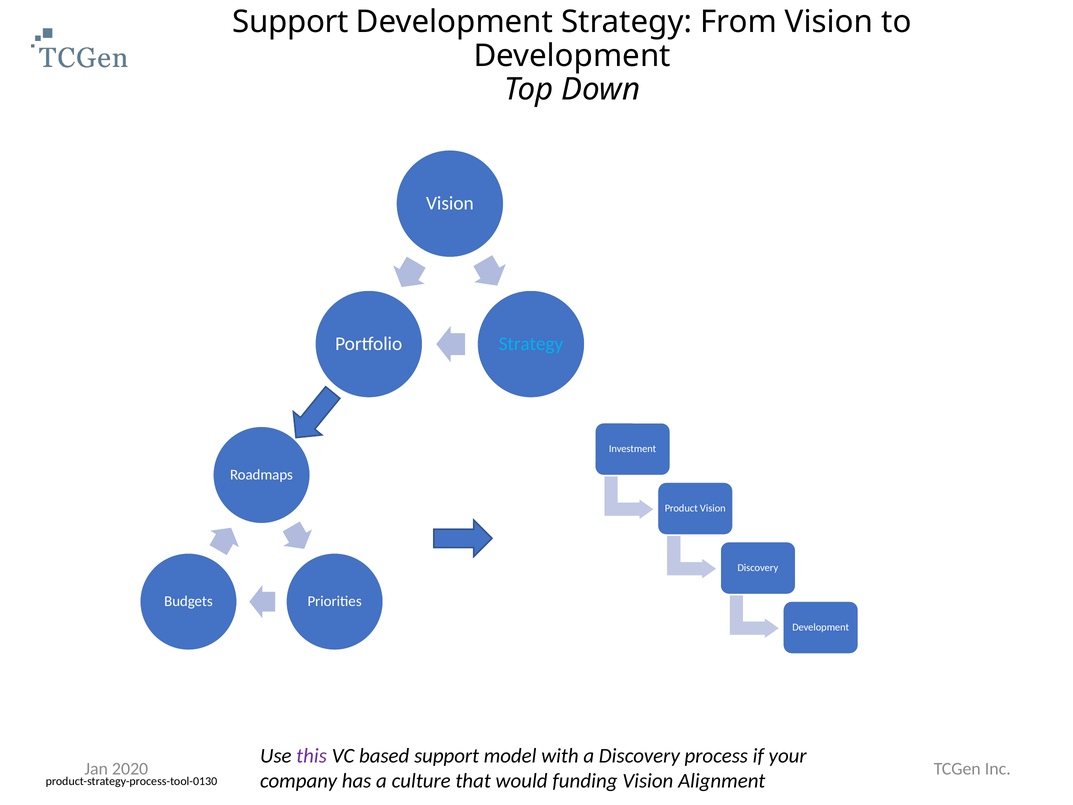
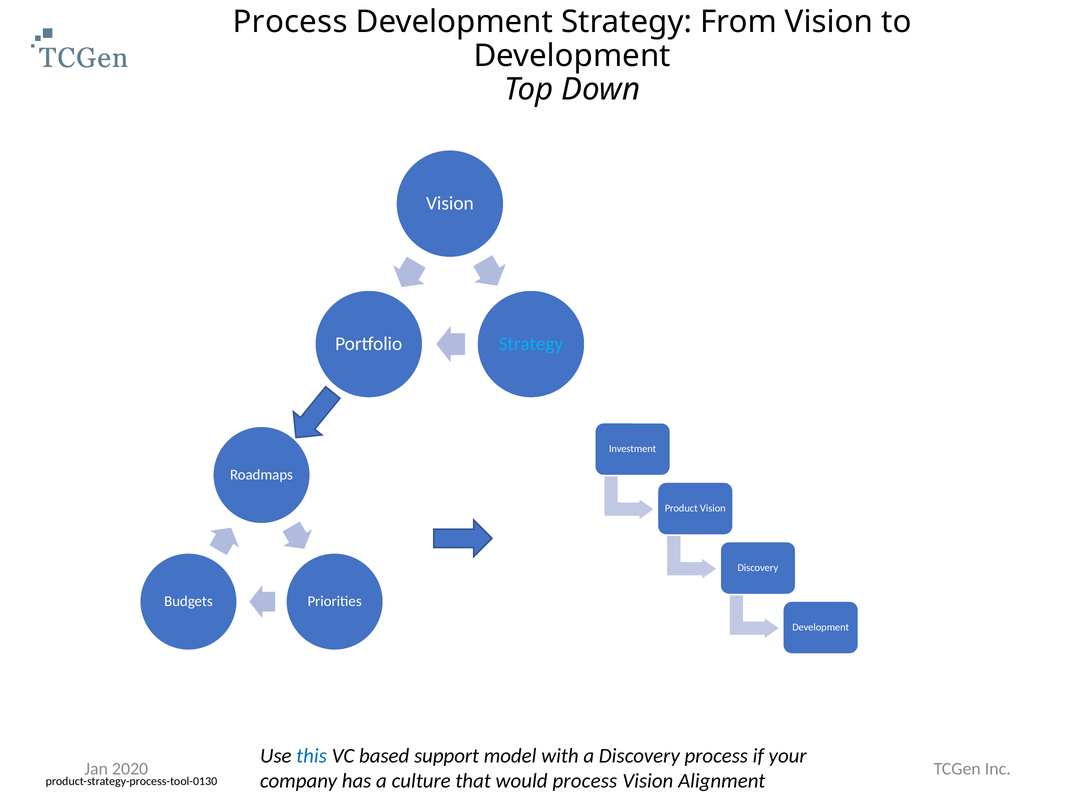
Support: Support -> Process (290, 22)
this colour: purple -> blue (312, 756)
would funding: funding -> process (585, 781)
